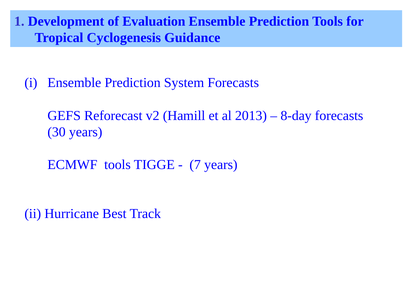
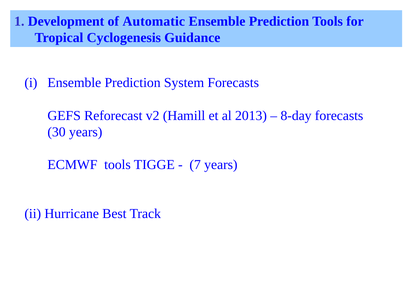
Evaluation: Evaluation -> Automatic (154, 21)
